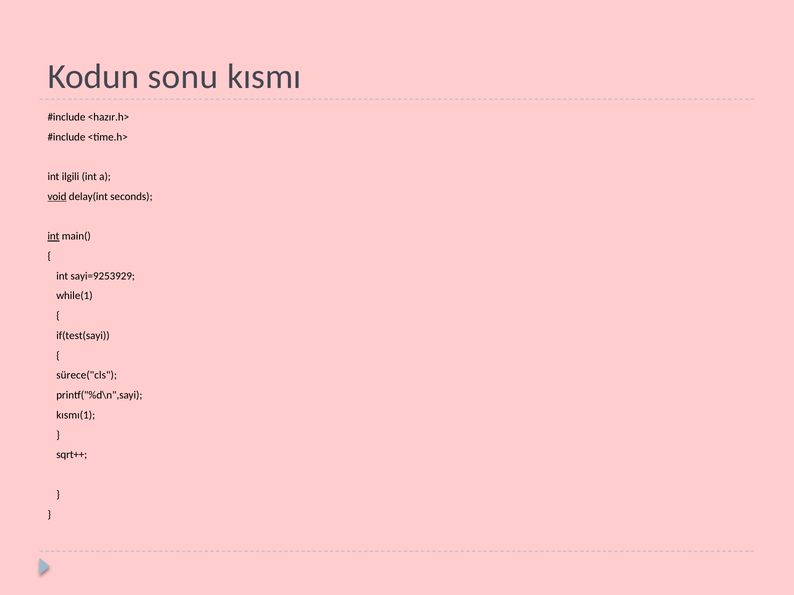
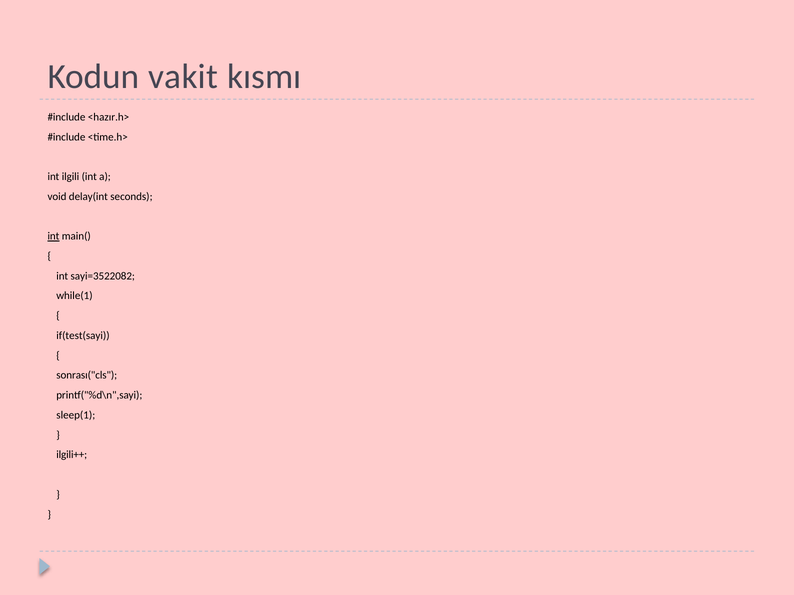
sonu: sonu -> vakit (183, 77)
void underline: present -> none (57, 197)
sayi=9253929: sayi=9253929 -> sayi=3522082 (103, 276)
sürece("cls: sürece("cls -> sonrası("cls (87, 376)
kısmı(1: kısmı(1 -> sleep(1 (76, 415)
sqrt++: sqrt++ -> ilgili++ (72, 455)
